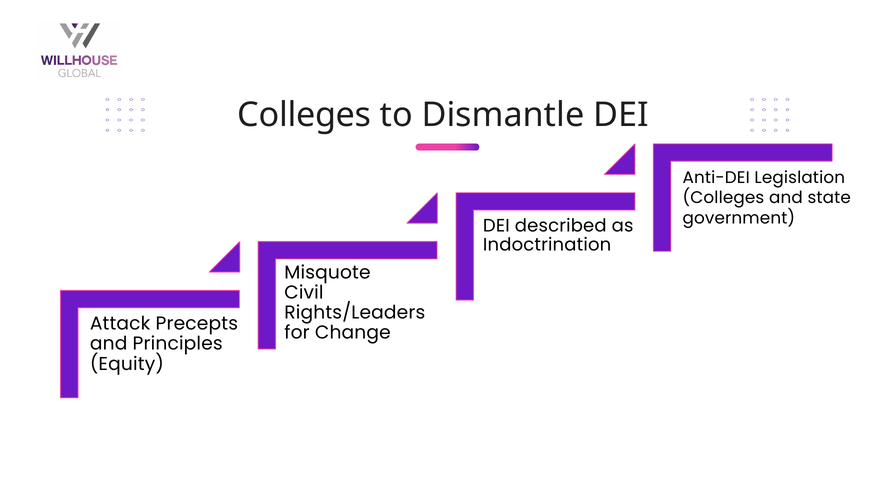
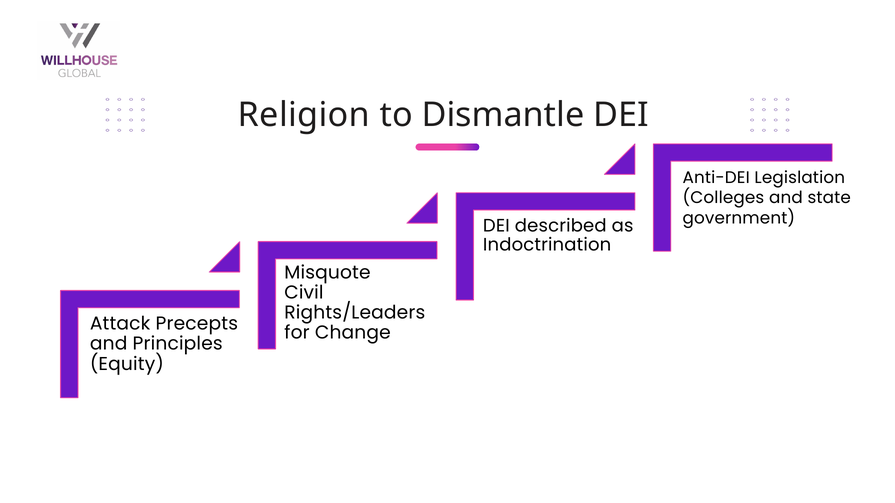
Colleges: Colleges -> Religion (304, 115)
